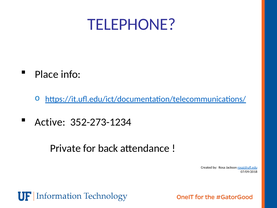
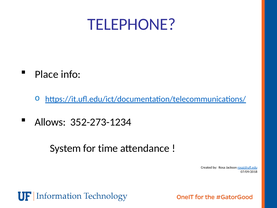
Active: Active -> Allows (50, 122)
Private: Private -> System (65, 148)
back: back -> time (108, 148)
